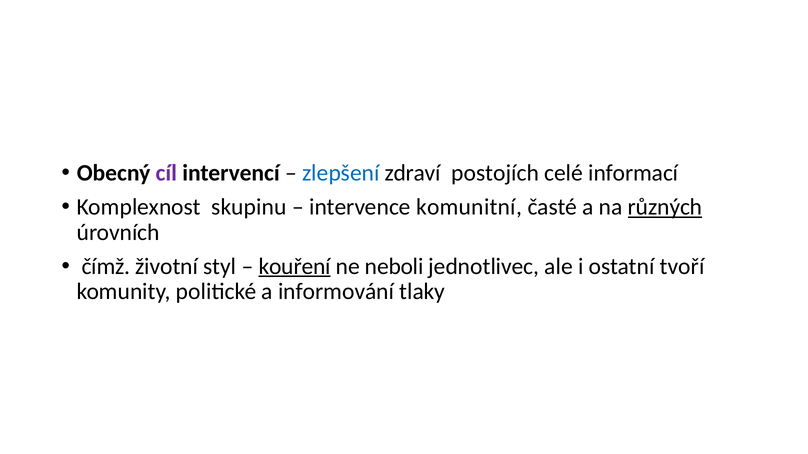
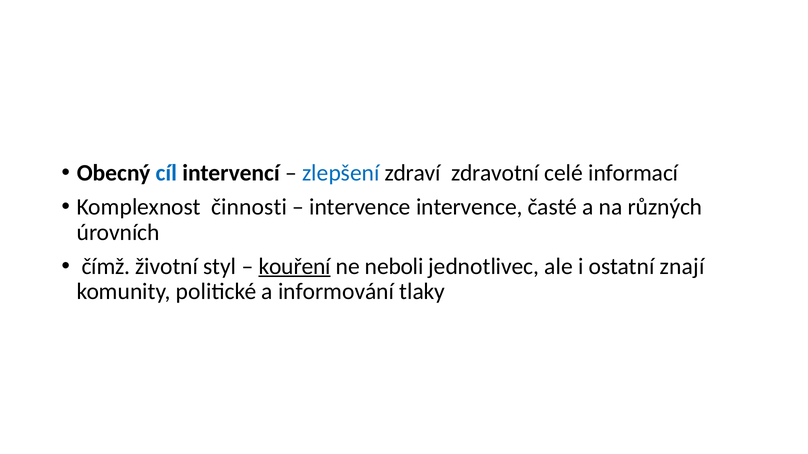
cíl colour: purple -> blue (166, 173)
postojích: postojích -> zdravotní (495, 173)
skupinu: skupinu -> činnosti (249, 207)
intervence komunitní: komunitní -> intervence (469, 207)
různých underline: present -> none (665, 207)
tvoří: tvoří -> znají (682, 267)
